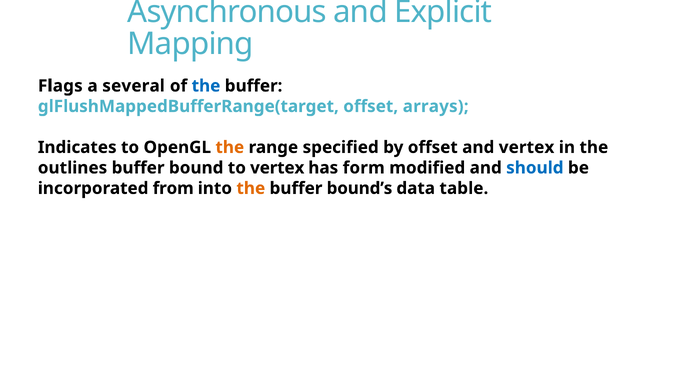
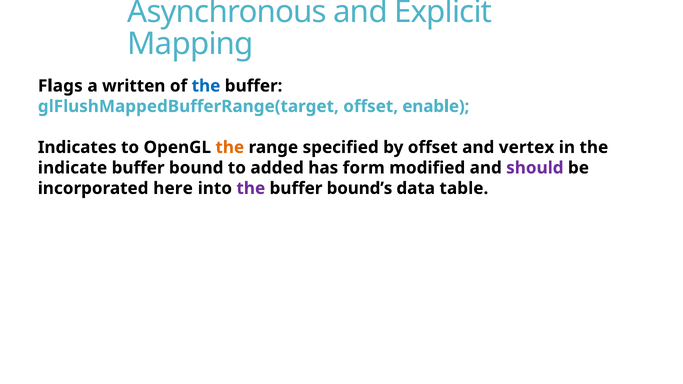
several: several -> written (134, 86)
arrays: arrays -> enable (436, 106)
outlines: outlines -> indicate (72, 168)
to vertex: vertex -> added (277, 168)
should colour: blue -> purple (535, 168)
from: from -> here (173, 188)
the colour: orange -> purple (251, 188)
